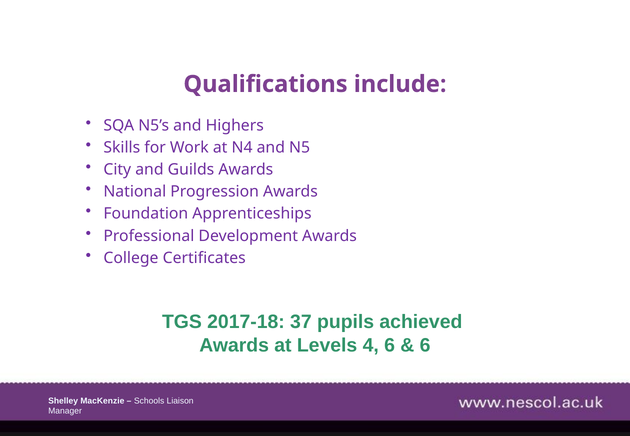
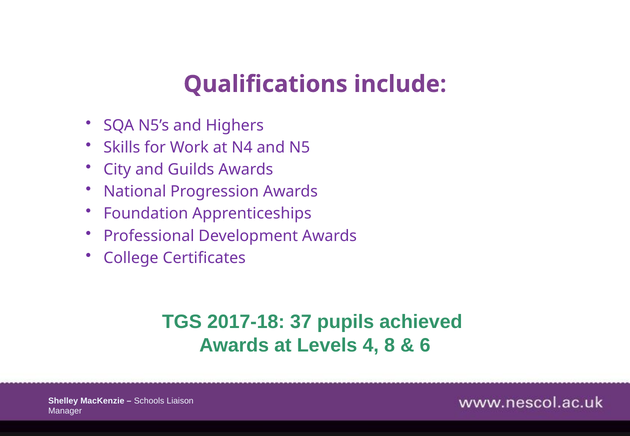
4 6: 6 -> 8 (390, 345)
